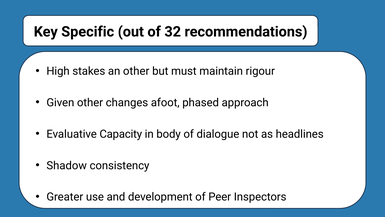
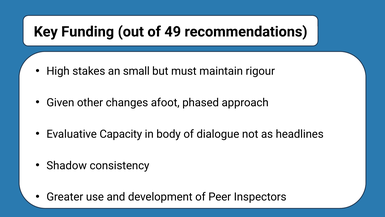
Specific: Specific -> Funding (88, 32)
32: 32 -> 49 (173, 32)
an other: other -> small (136, 71)
